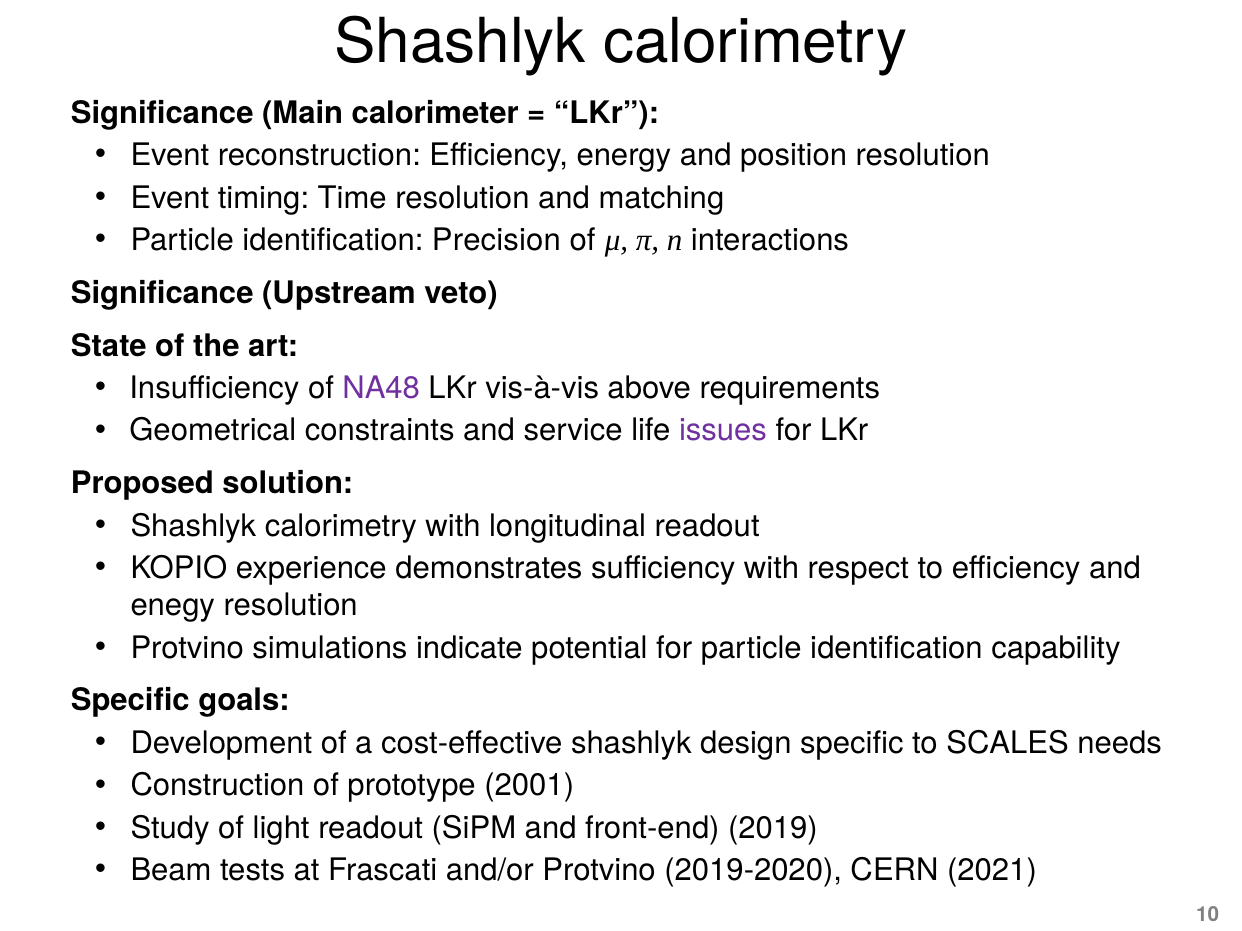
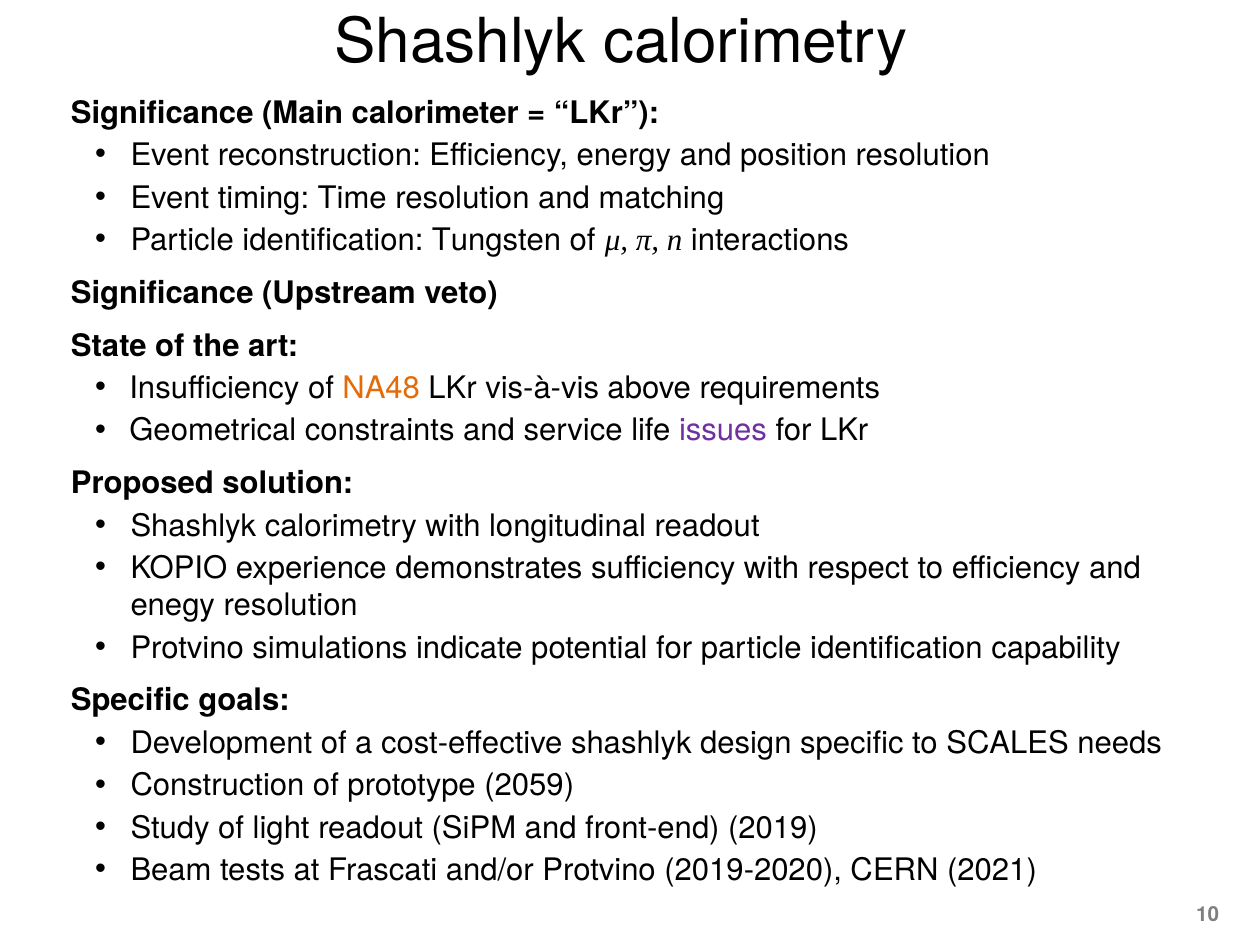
Precision: Precision -> Tungsten (497, 240)
NA48 colour: purple -> orange (381, 388)
2001: 2001 -> 2059 (529, 786)
